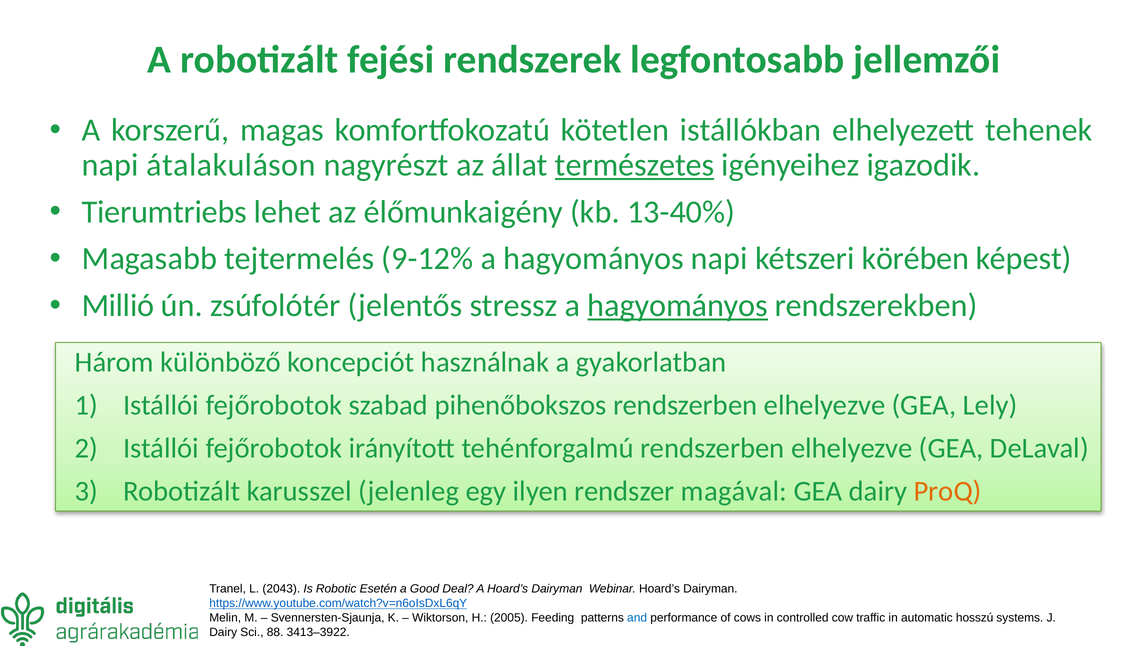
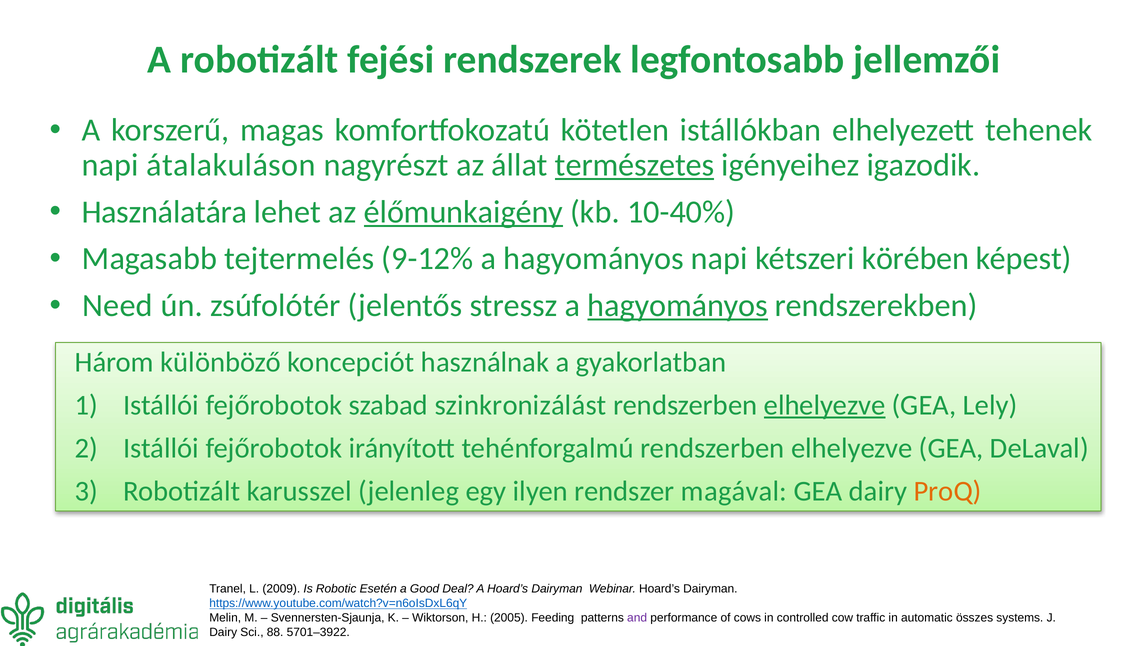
Tierumtriebs: Tierumtriebs -> Használatára (164, 212)
élőmunkaigény underline: none -> present (463, 212)
13-40%: 13-40% -> 10-40% (681, 212)
Millió: Millió -> Need (118, 306)
pihenőbokszos: pihenőbokszos -> szinkronizálást (521, 405)
elhelyezve underline: none -> present (825, 405)
2043: 2043 -> 2009 (281, 589)
and colour: blue -> purple (637, 617)
hosszú: hosszú -> összes (975, 617)
3413–3922: 3413–3922 -> 5701–3922 (318, 632)
